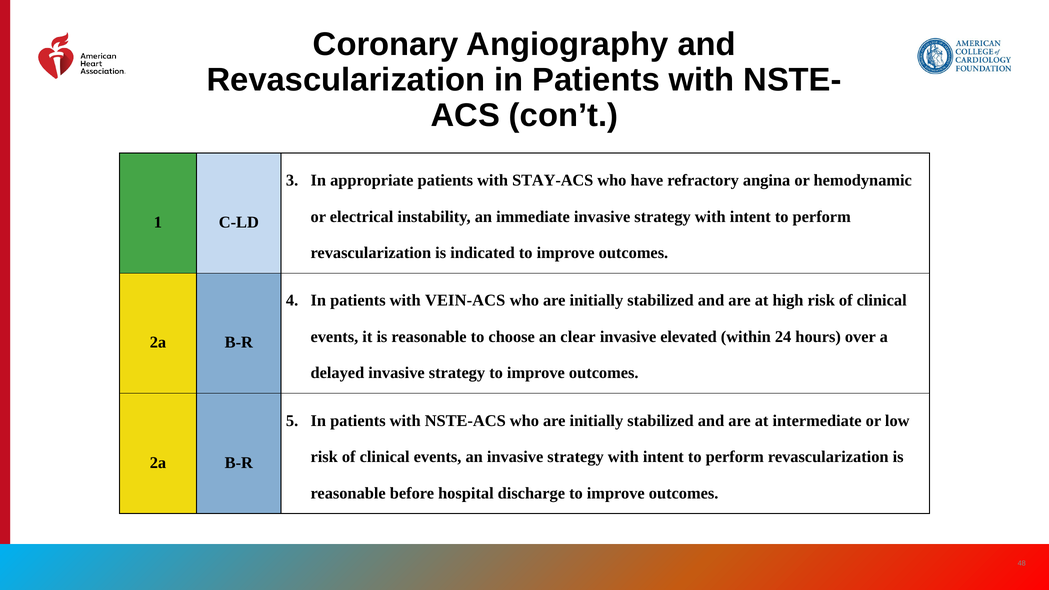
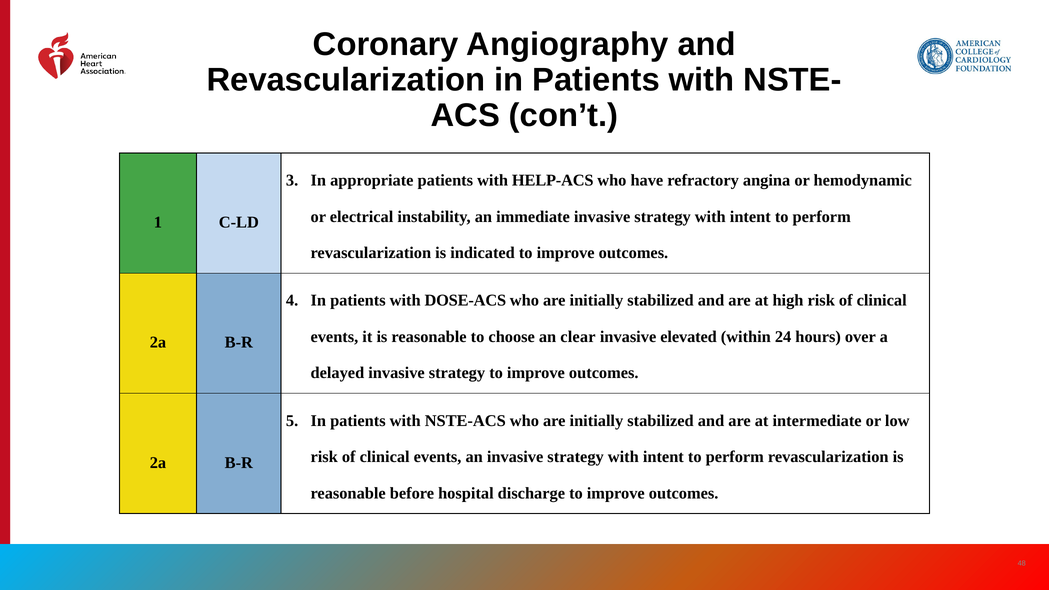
STAY-ACS: STAY-ACS -> HELP-ACS (553, 180)
VEIN-ACS: VEIN-ACS -> DOSE-ACS (465, 301)
